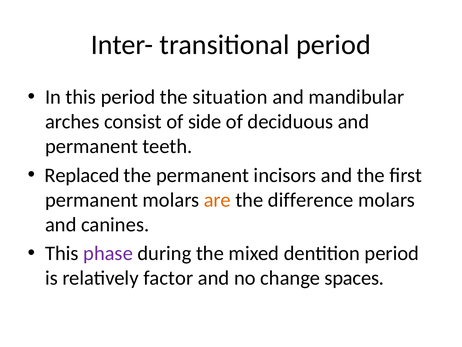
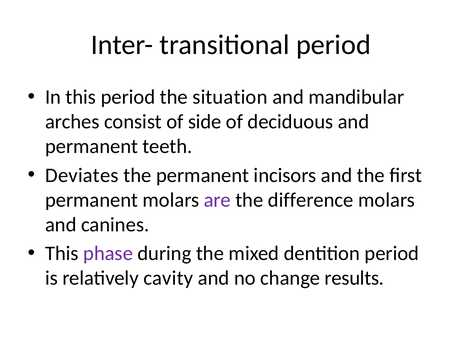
Replaced: Replaced -> Deviates (82, 175)
are colour: orange -> purple (217, 200)
factor: factor -> cavity (168, 278)
spaces: spaces -> results (354, 278)
